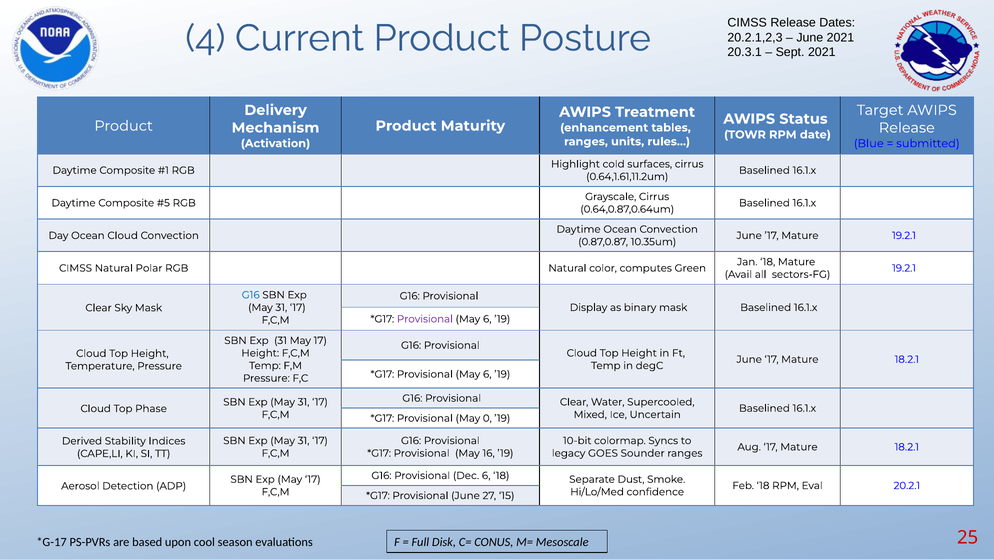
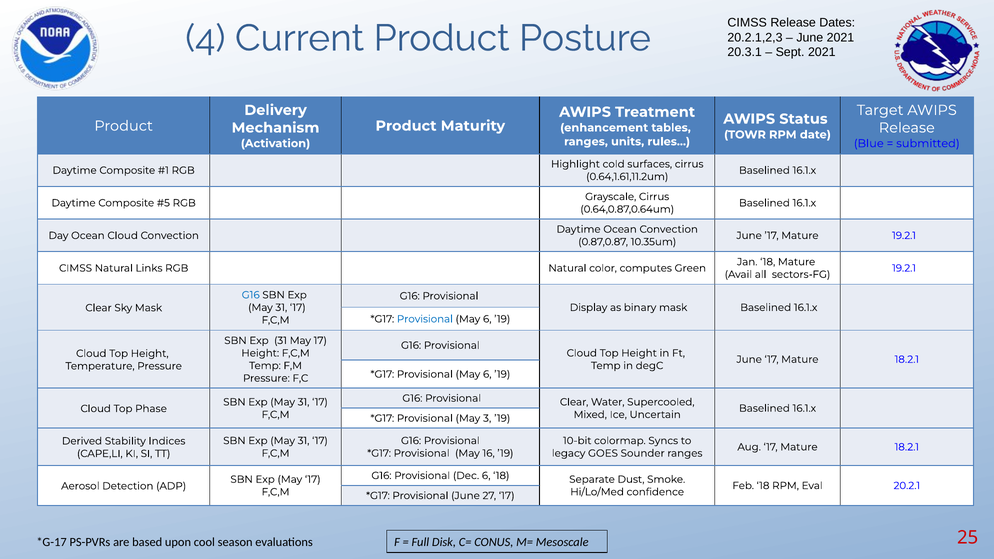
Polar: Polar -> Links (149, 268)
Provisional colour: purple -> blue (425, 319)
0: 0 -> 3 (487, 418)
27 15: 15 -> 17 (507, 496)
